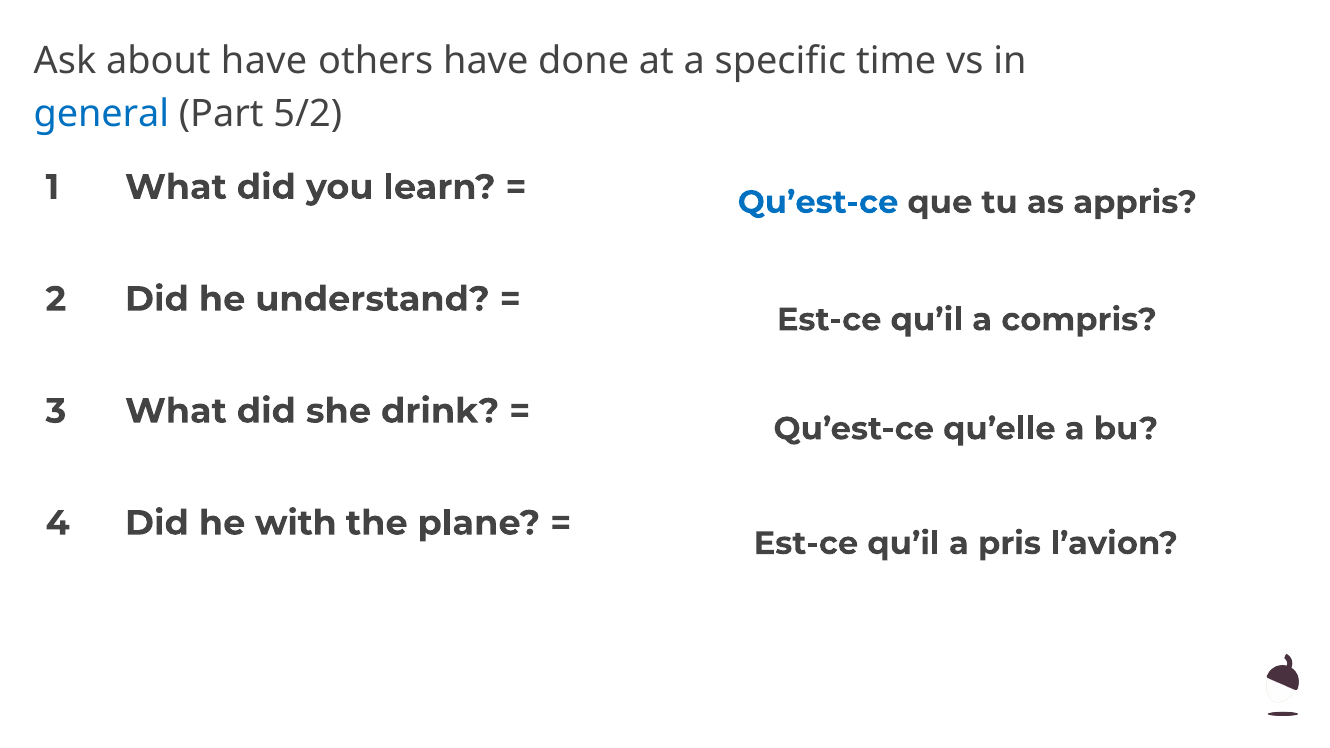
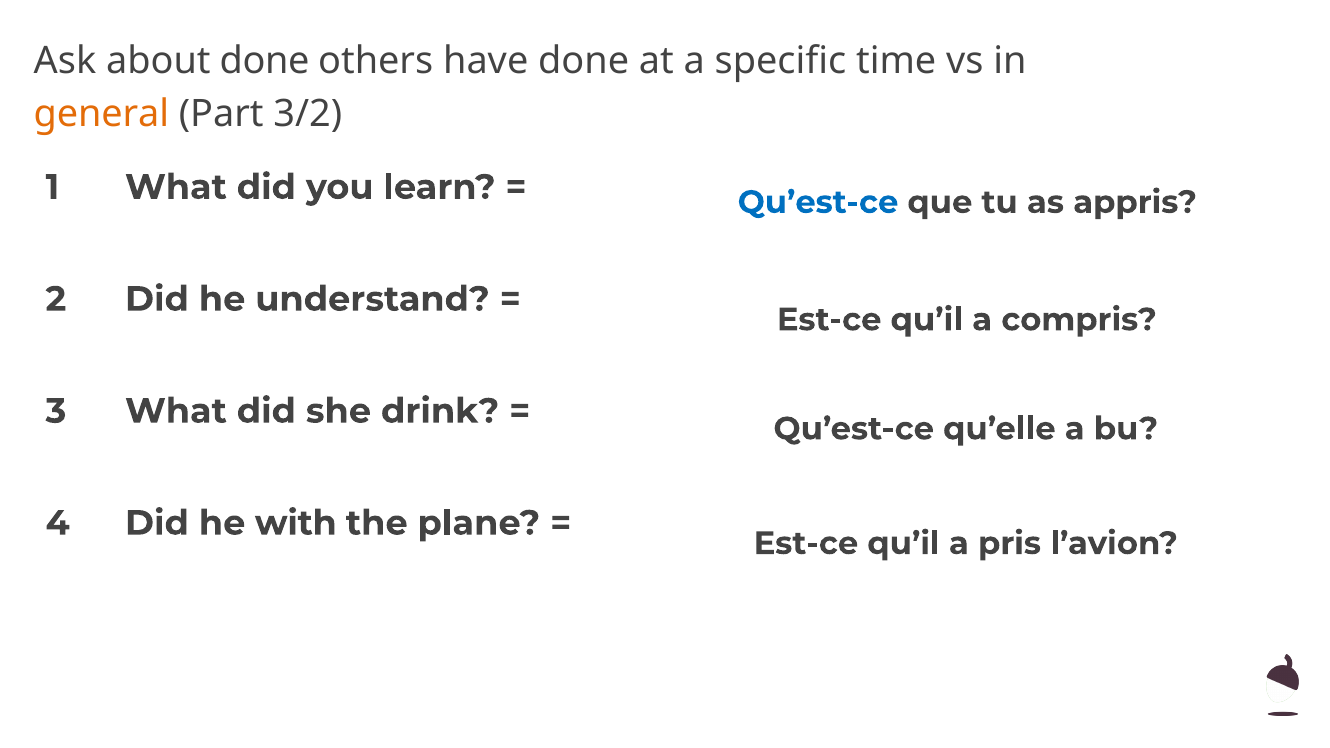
about have: have -> done (265, 61)
general colour: blue -> orange (101, 114)
5/2: 5/2 -> 3/2 (308, 114)
